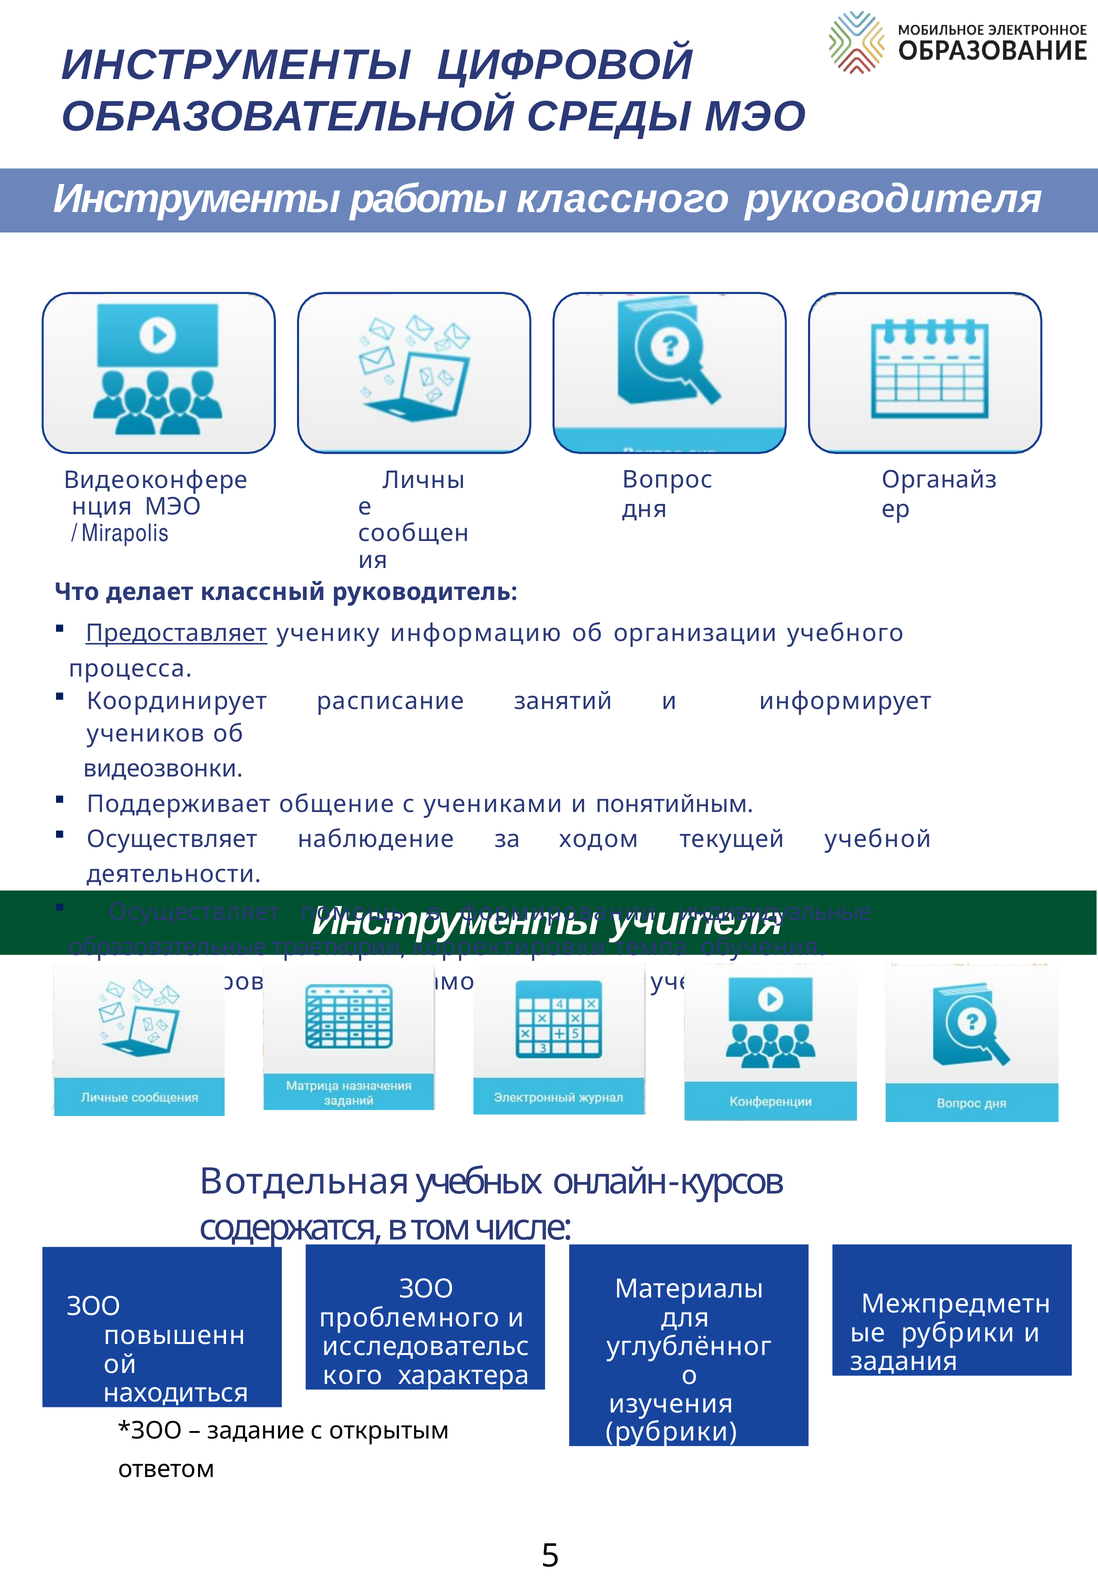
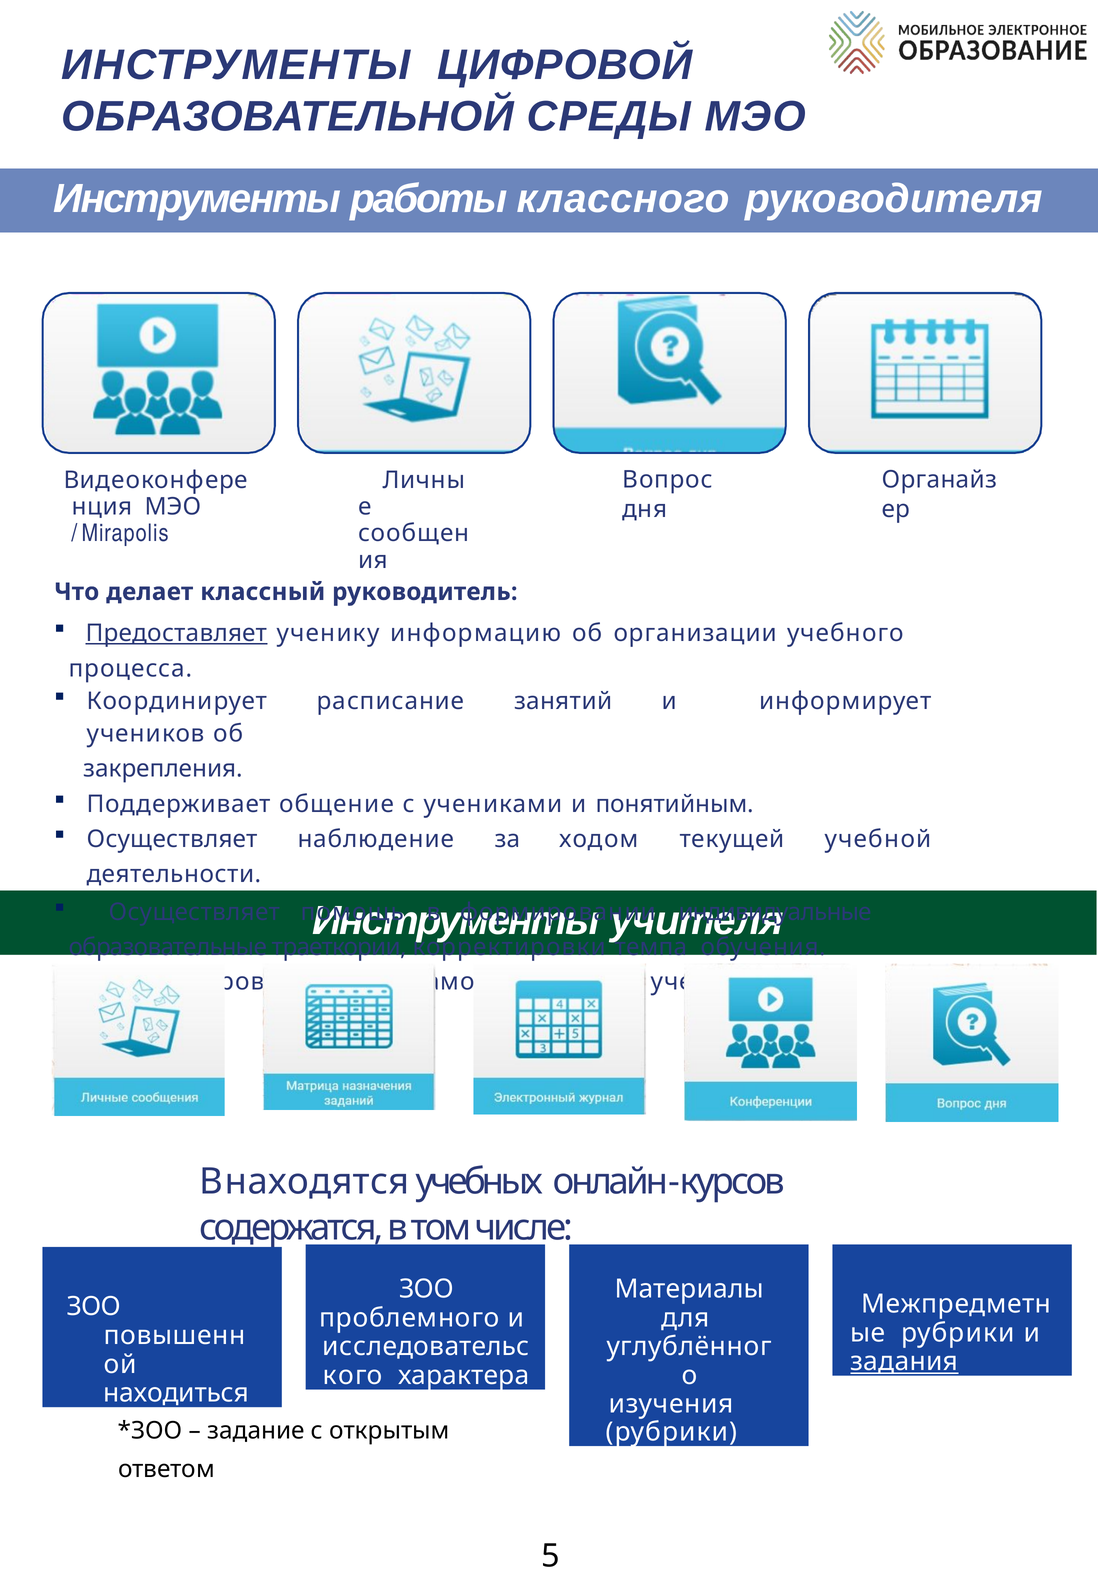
видеозвонки: видеозвонки -> закрепления (163, 769)
отдельная: отдельная -> находятся (317, 1182)
задания underline: none -> present (904, 1362)
